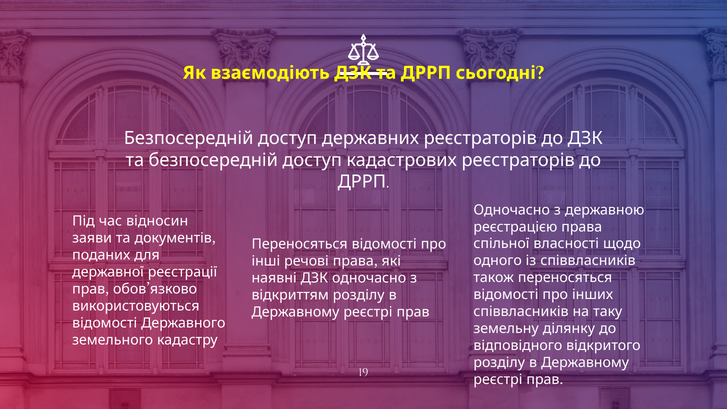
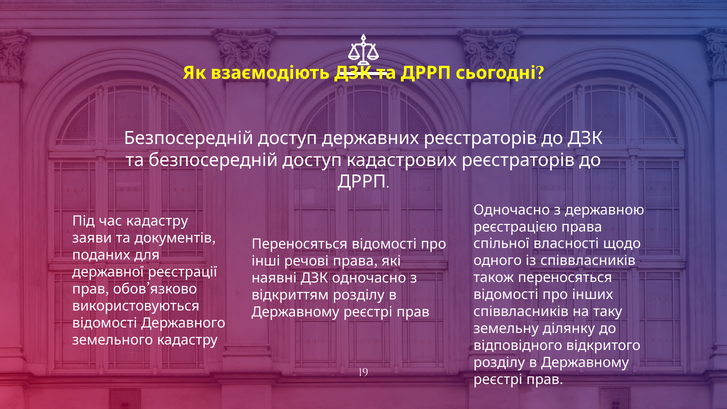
час відносин: відносин -> кадастру (157, 221)
